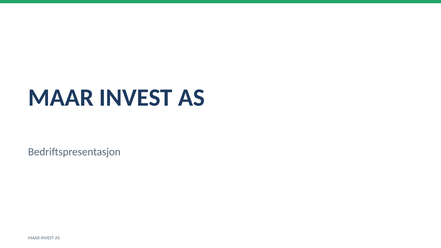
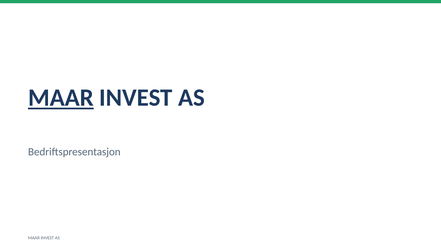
MAAR underline: none -> present (61, 98)
